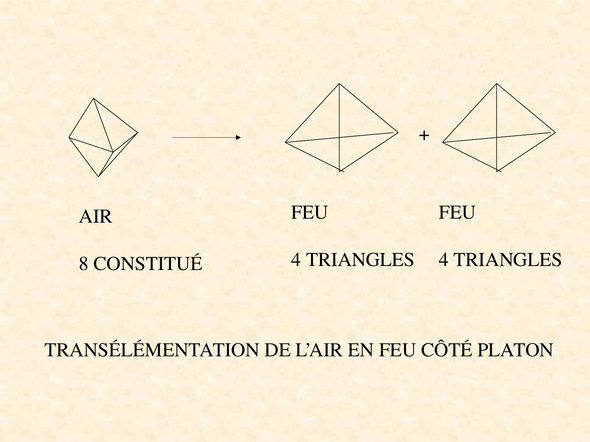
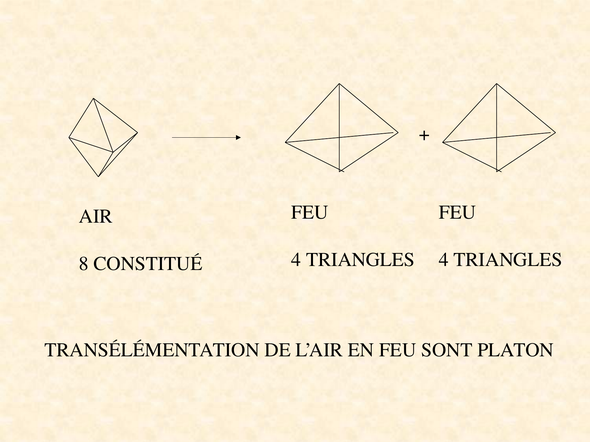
CÔTÉ: CÔTÉ -> SONT (447, 350)
